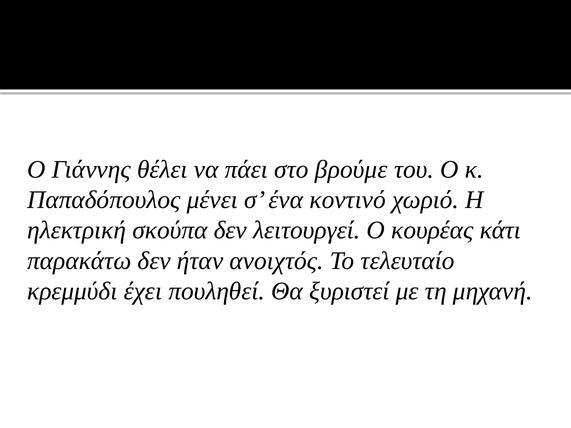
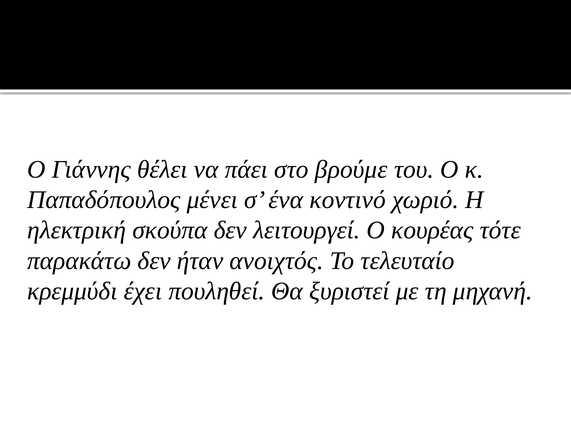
κάτι: κάτι -> τότε (500, 230)
